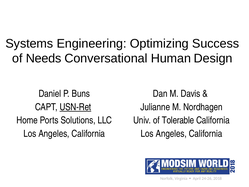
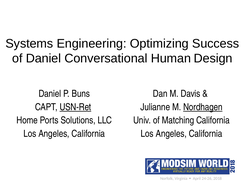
of Needs: Needs -> Daniel (44, 58)
Nordhagen underline: none -> present (203, 107)
Tolerable: Tolerable -> Matching (178, 120)
